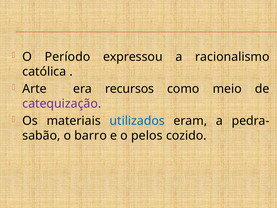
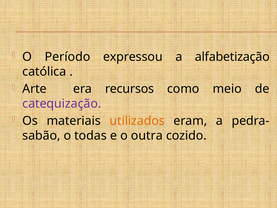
racionalismo: racionalismo -> alfabetização (232, 57)
utilizados colour: blue -> orange (137, 121)
barro: barro -> todas (91, 136)
pelos: pelos -> outra (147, 136)
